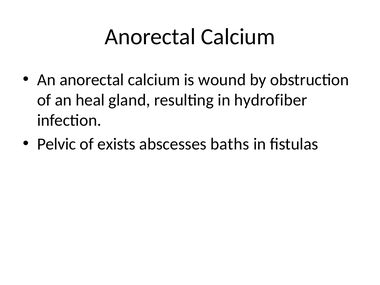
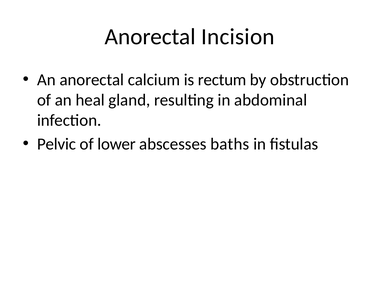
Calcium: Calcium -> Incision (238, 37)
wound: wound -> rectum (222, 80)
hydrofiber: hydrofiber -> abdominal (271, 100)
exists: exists -> lower (117, 144)
